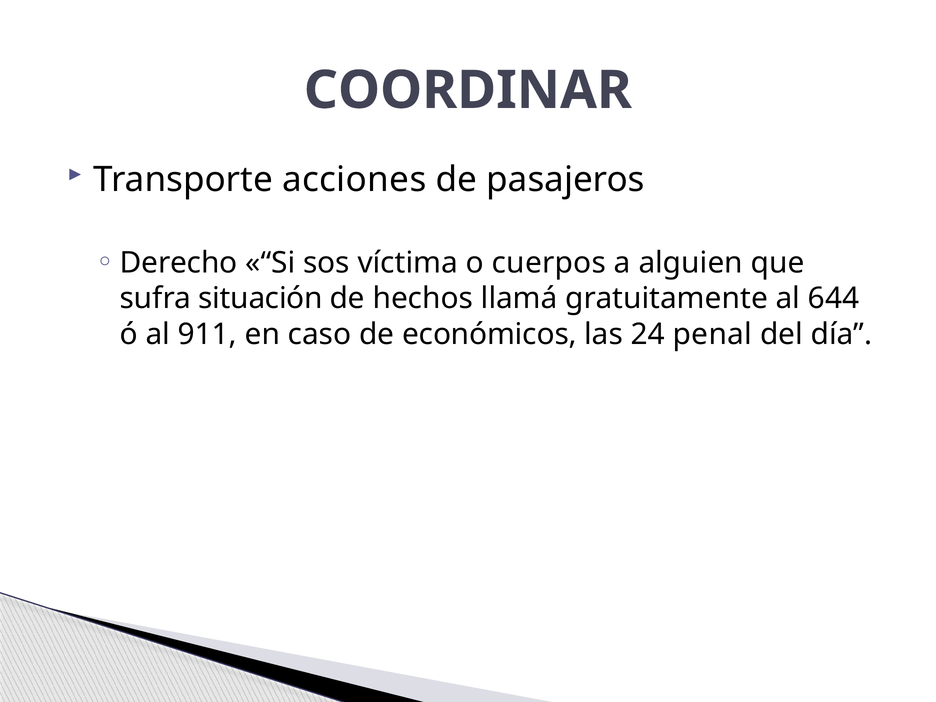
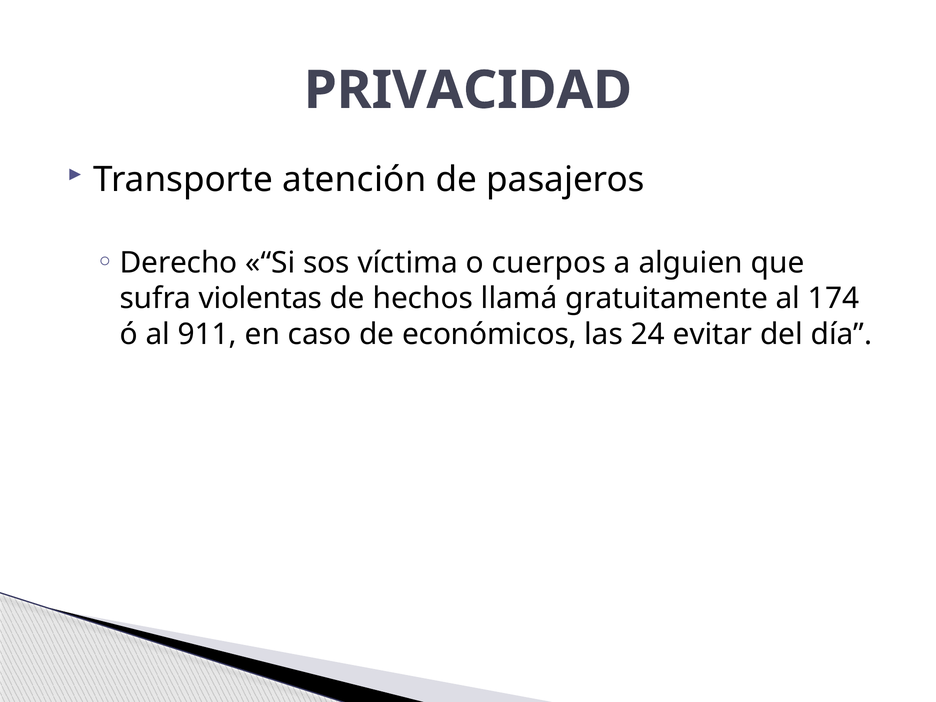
COORDINAR: COORDINAR -> PRIVACIDAD (468, 90)
acciones: acciones -> atención (354, 180)
situación: situación -> violentas (261, 299)
644: 644 -> 174 (834, 299)
penal: penal -> evitar (713, 334)
